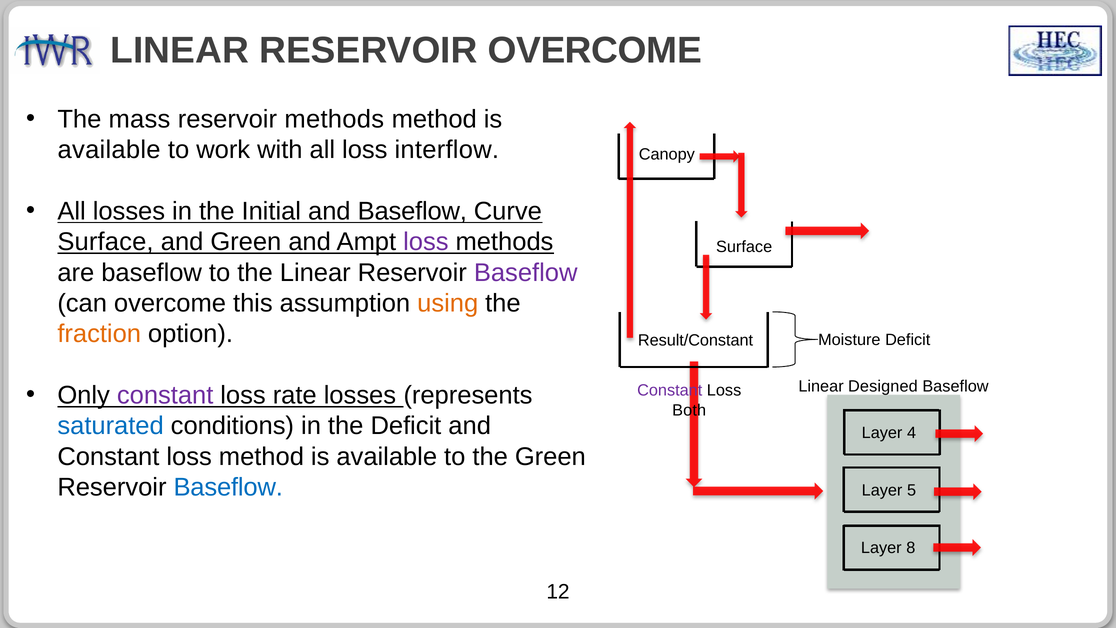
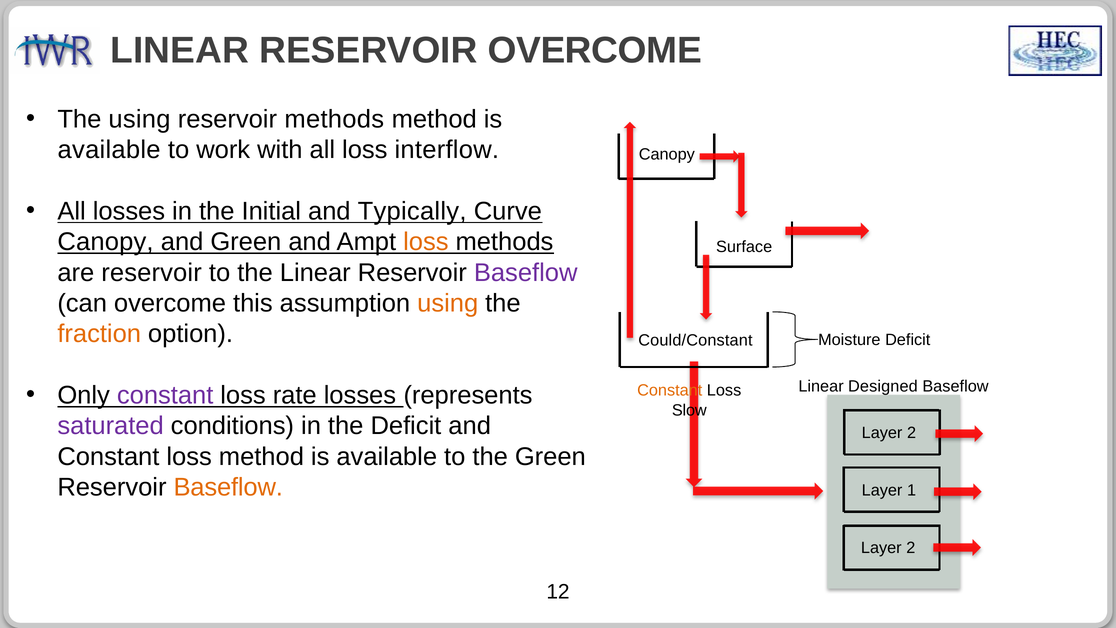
The mass: mass -> using (139, 119)
and Baseflow: Baseflow -> Typically (412, 211)
Surface: Surface -> Canopy (105, 242)
loss colour: purple -> orange (426, 242)
are baseflow: baseflow -> reservoir (152, 272)
Result/Constant: Result/Constant -> Could/Constant (695, 340)
Constant colour: purple -> orange (670, 390)
Both: Both -> Slow (689, 410)
saturated colour: blue -> purple (111, 426)
4: 4 -> 2 (912, 433)
Baseflow colour: blue -> orange (228, 487)
5: 5 -> 1 (912, 490)
8: 8 -> 2 (911, 548)
